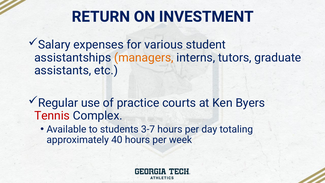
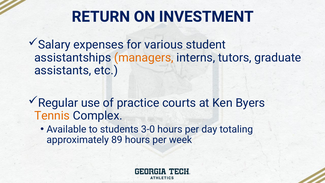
Tennis colour: red -> orange (52, 116)
3-7: 3-7 -> 3-0 (148, 129)
40: 40 -> 89 (117, 140)
